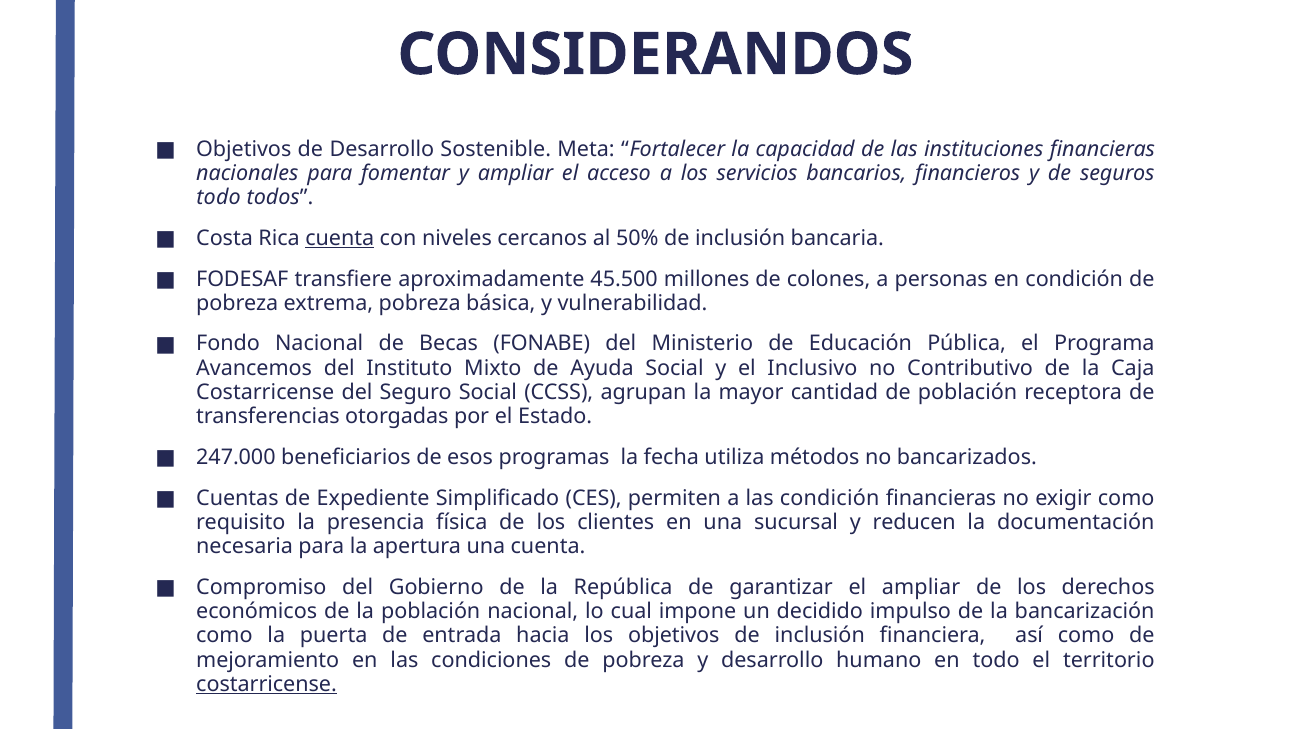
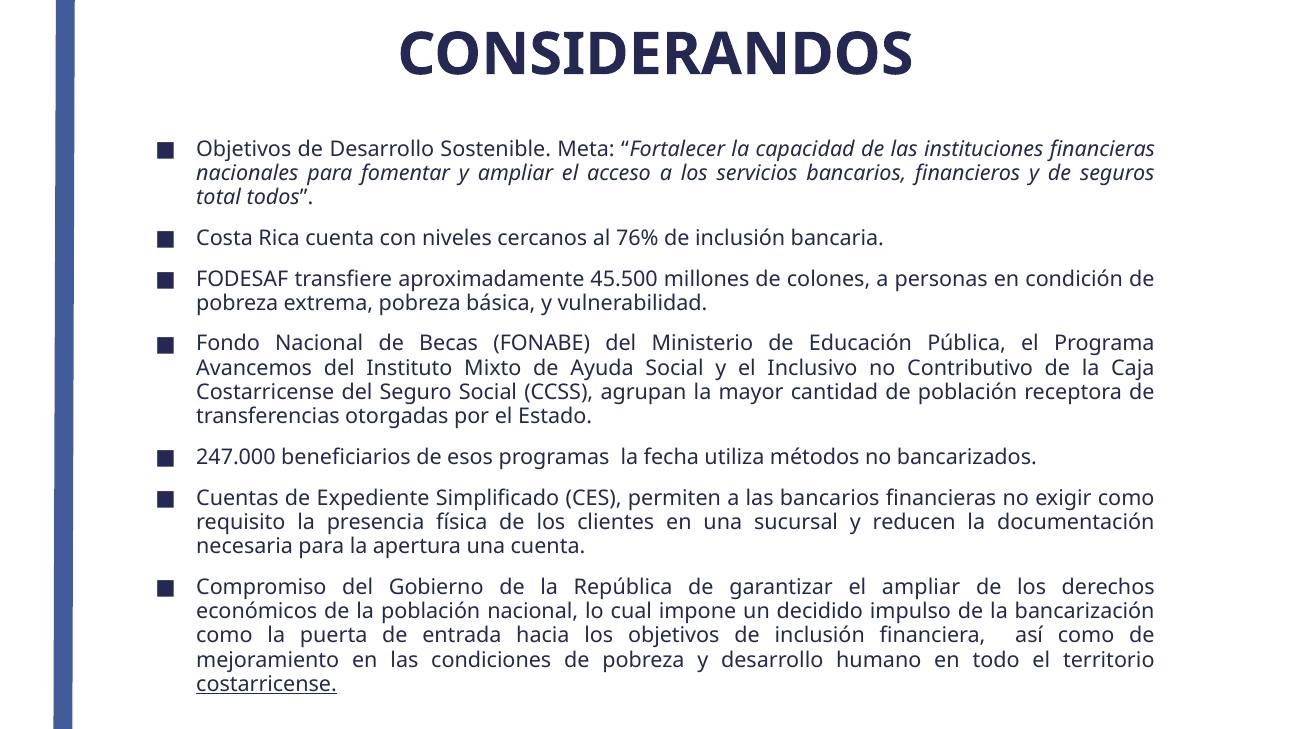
todo: todo -> total (219, 198)
cuenta underline: present -> none (340, 238)
50%: 50% -> 76% (637, 238)
las condición: condición -> bancarios (830, 498)
